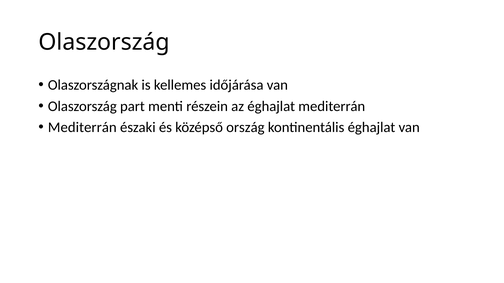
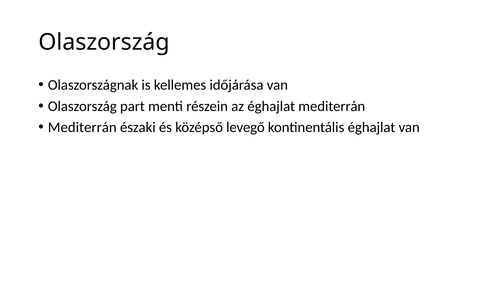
ország: ország -> levegő (245, 127)
